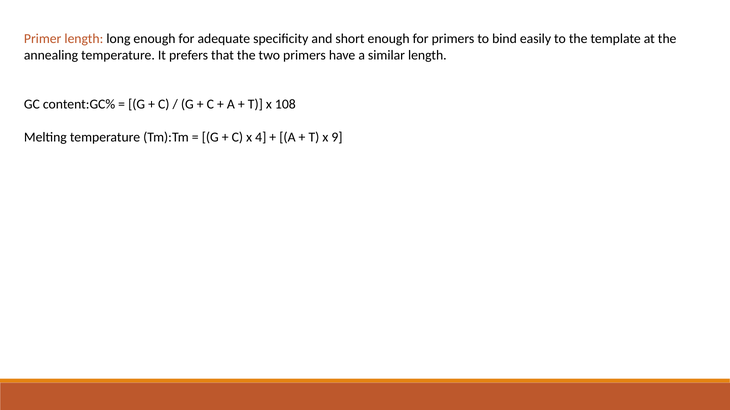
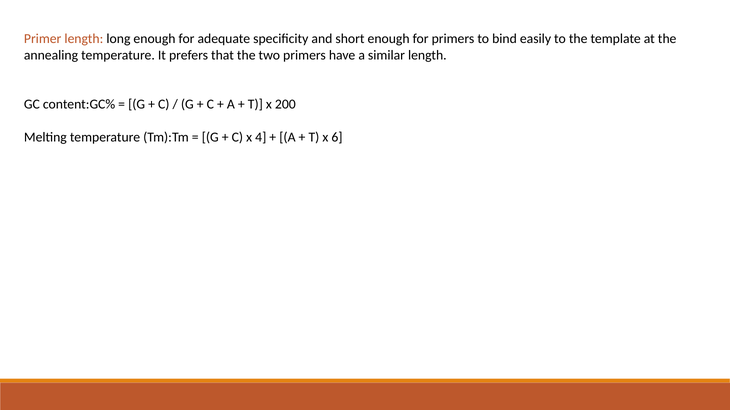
108: 108 -> 200 (285, 104)
9: 9 -> 6 (337, 137)
